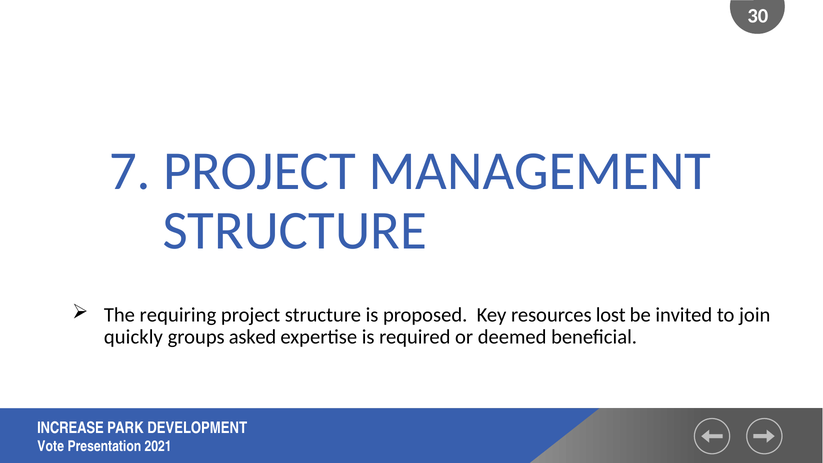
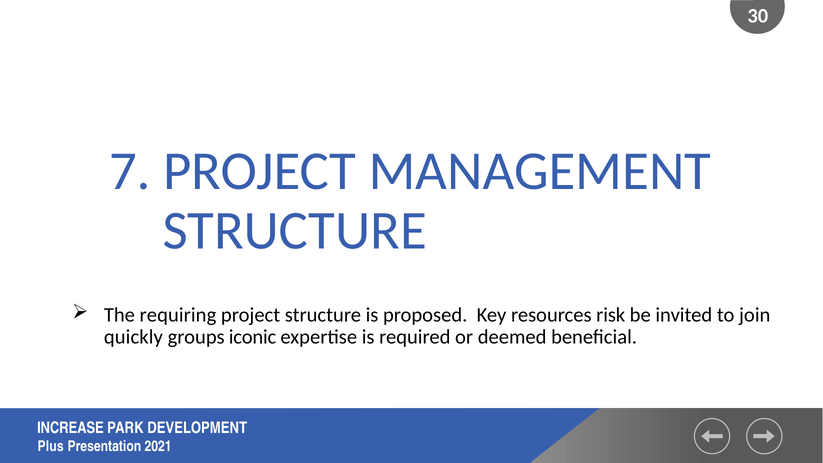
lost: lost -> risk (611, 315)
asked: asked -> iconic (253, 337)
Vote: Vote -> Plus (51, 446)
